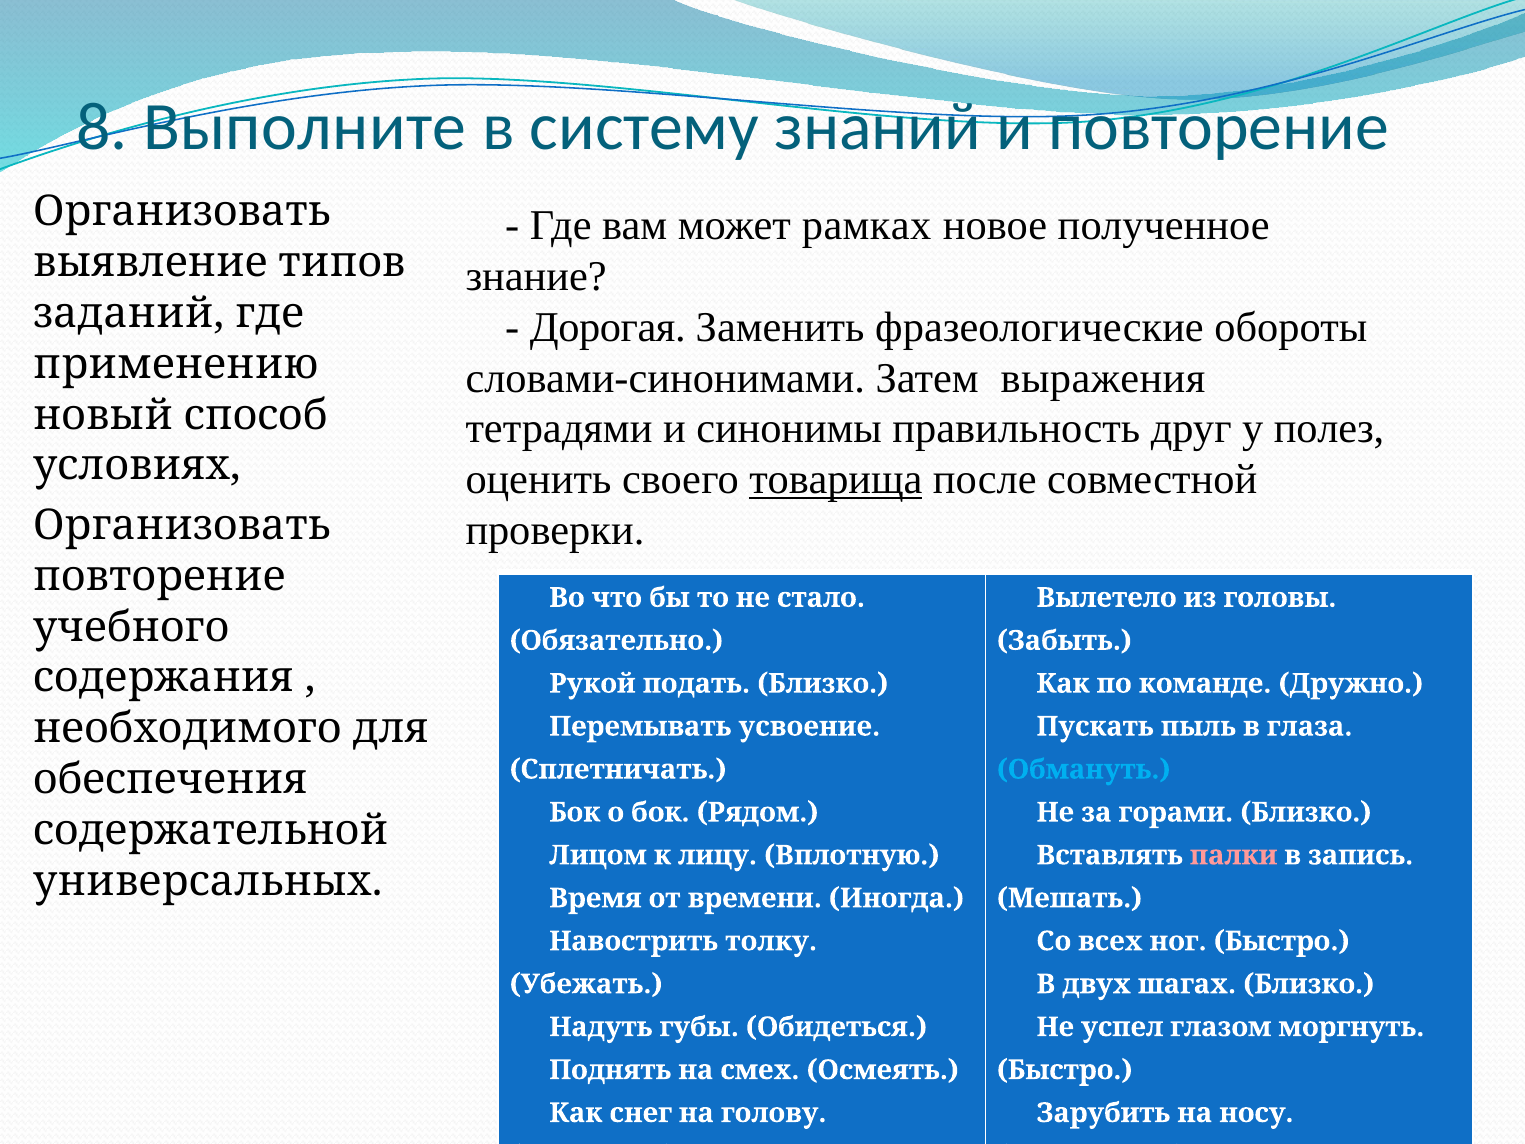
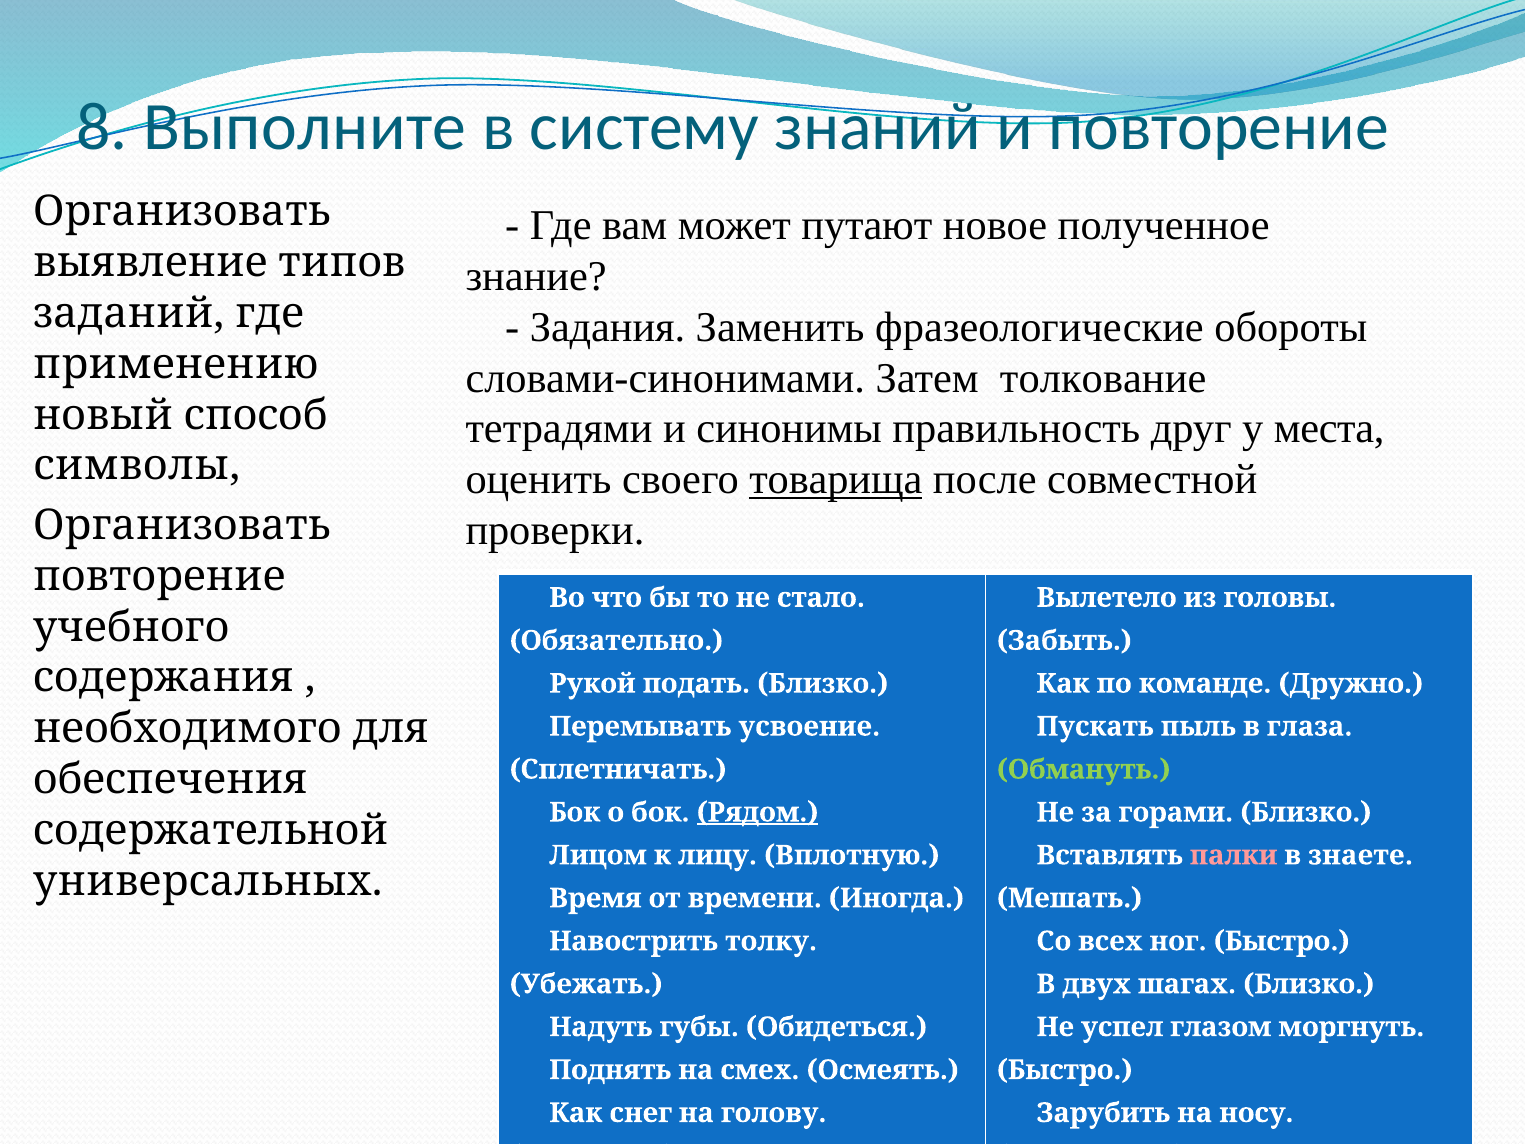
рамках: рамках -> путают (867, 225)
Дорогая: Дорогая -> Задания (608, 327)
выражения: выражения -> толкование (1103, 378)
полез: полез -> места (1329, 429)
условиях: условиях -> символы (137, 466)
Обмануть colour: light blue -> light green (1084, 769)
Рядом underline: none -> present (758, 812)
запись: запись -> знаете (1360, 855)
